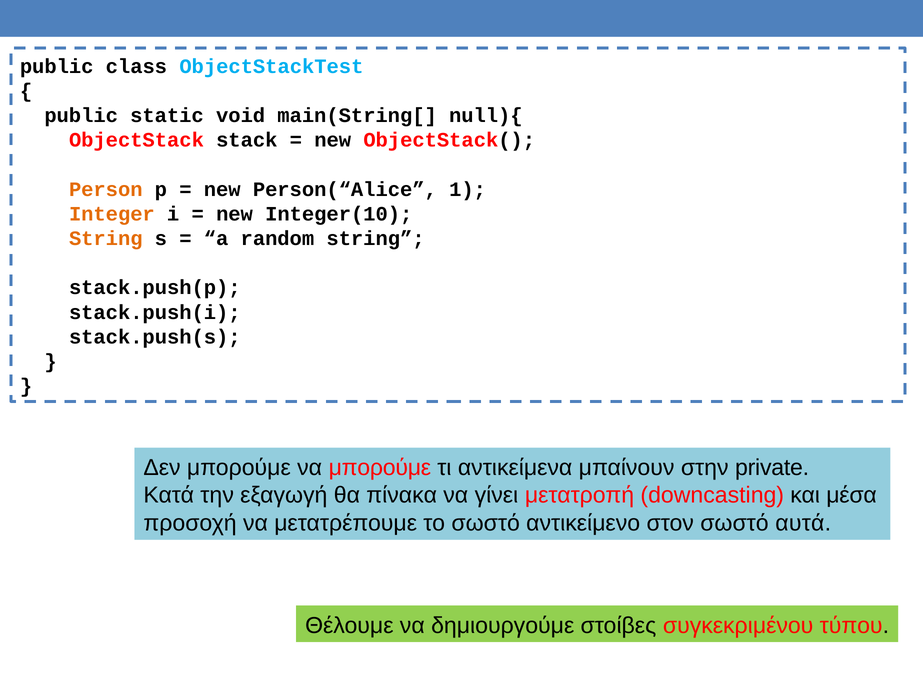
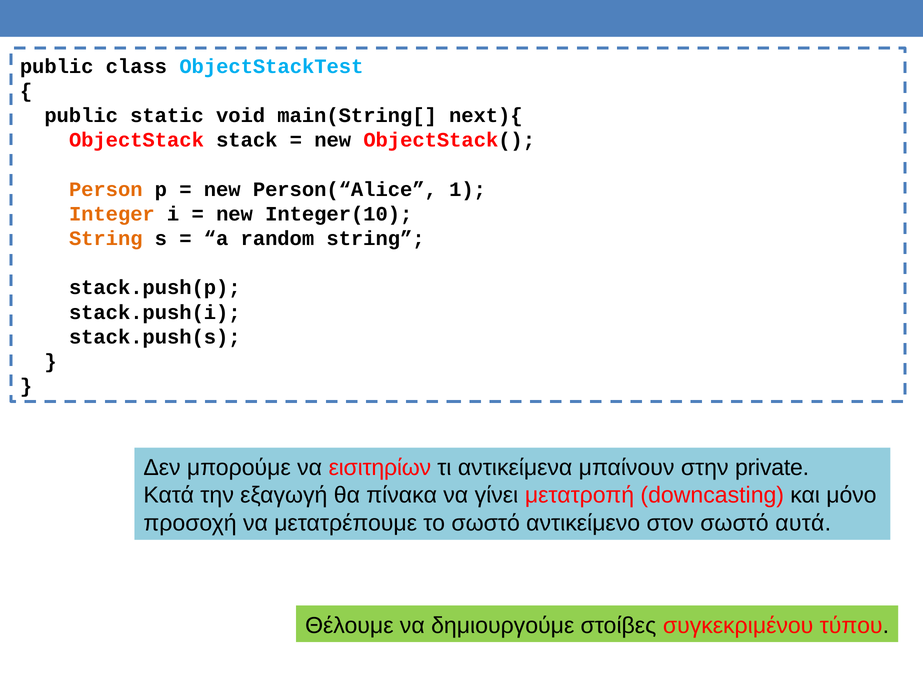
null){: null){ -> next){ (486, 116)
να μπορούμε: μπορούμε -> εισιτηρίων (380, 468)
μέσα: μέσα -> μόνο (851, 496)
